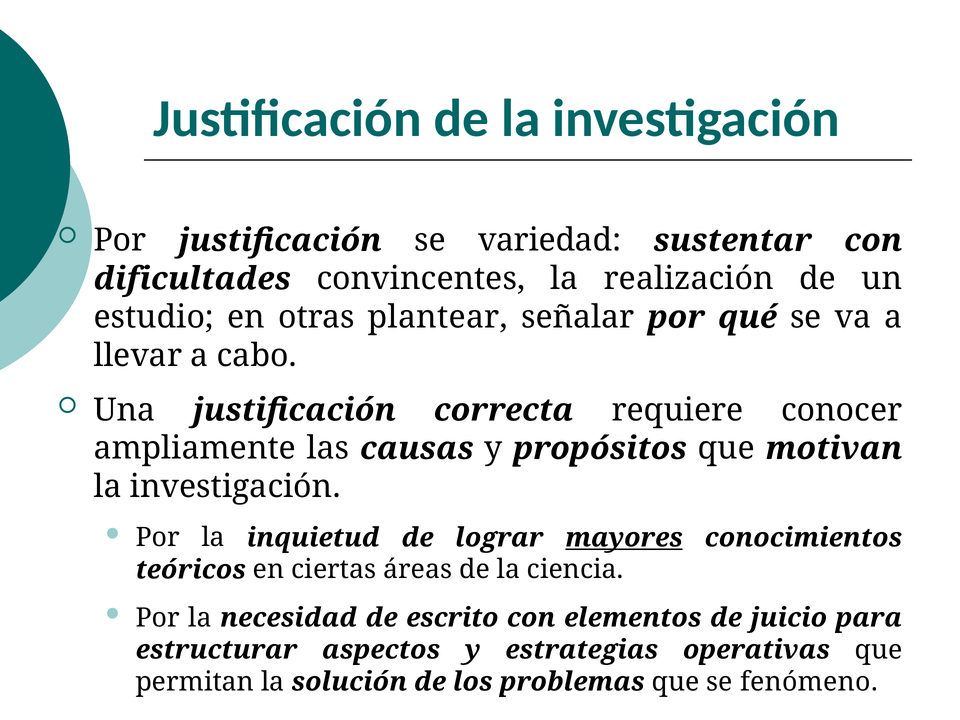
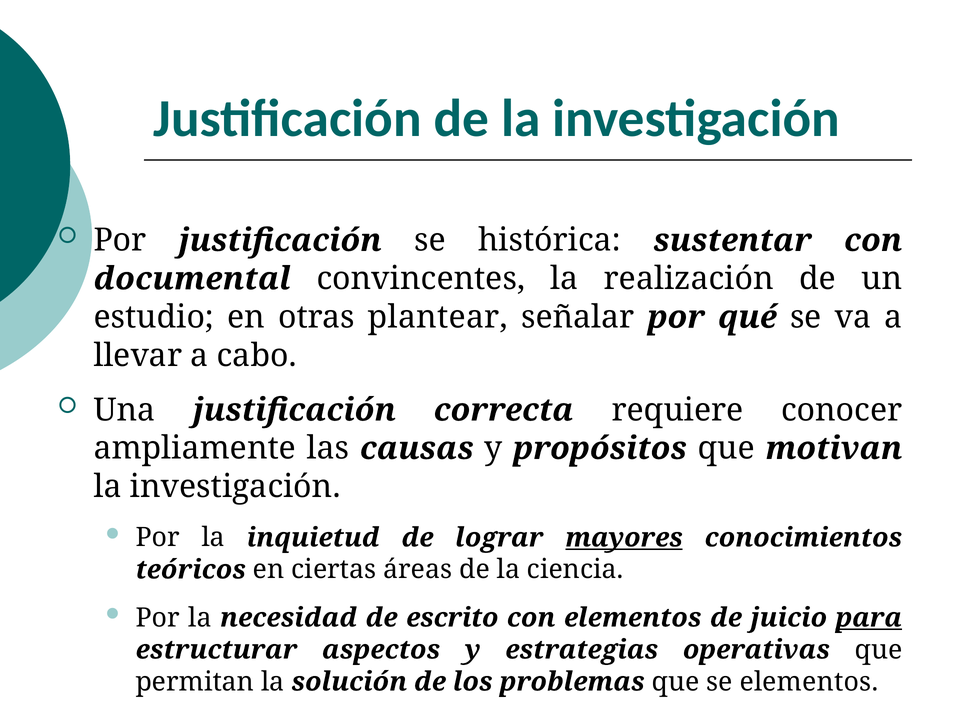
variedad: variedad -> histórica (549, 240)
dificultades: dificultades -> documental (192, 279)
para underline: none -> present (869, 618)
se fenómeno: fenómeno -> elementos (809, 682)
